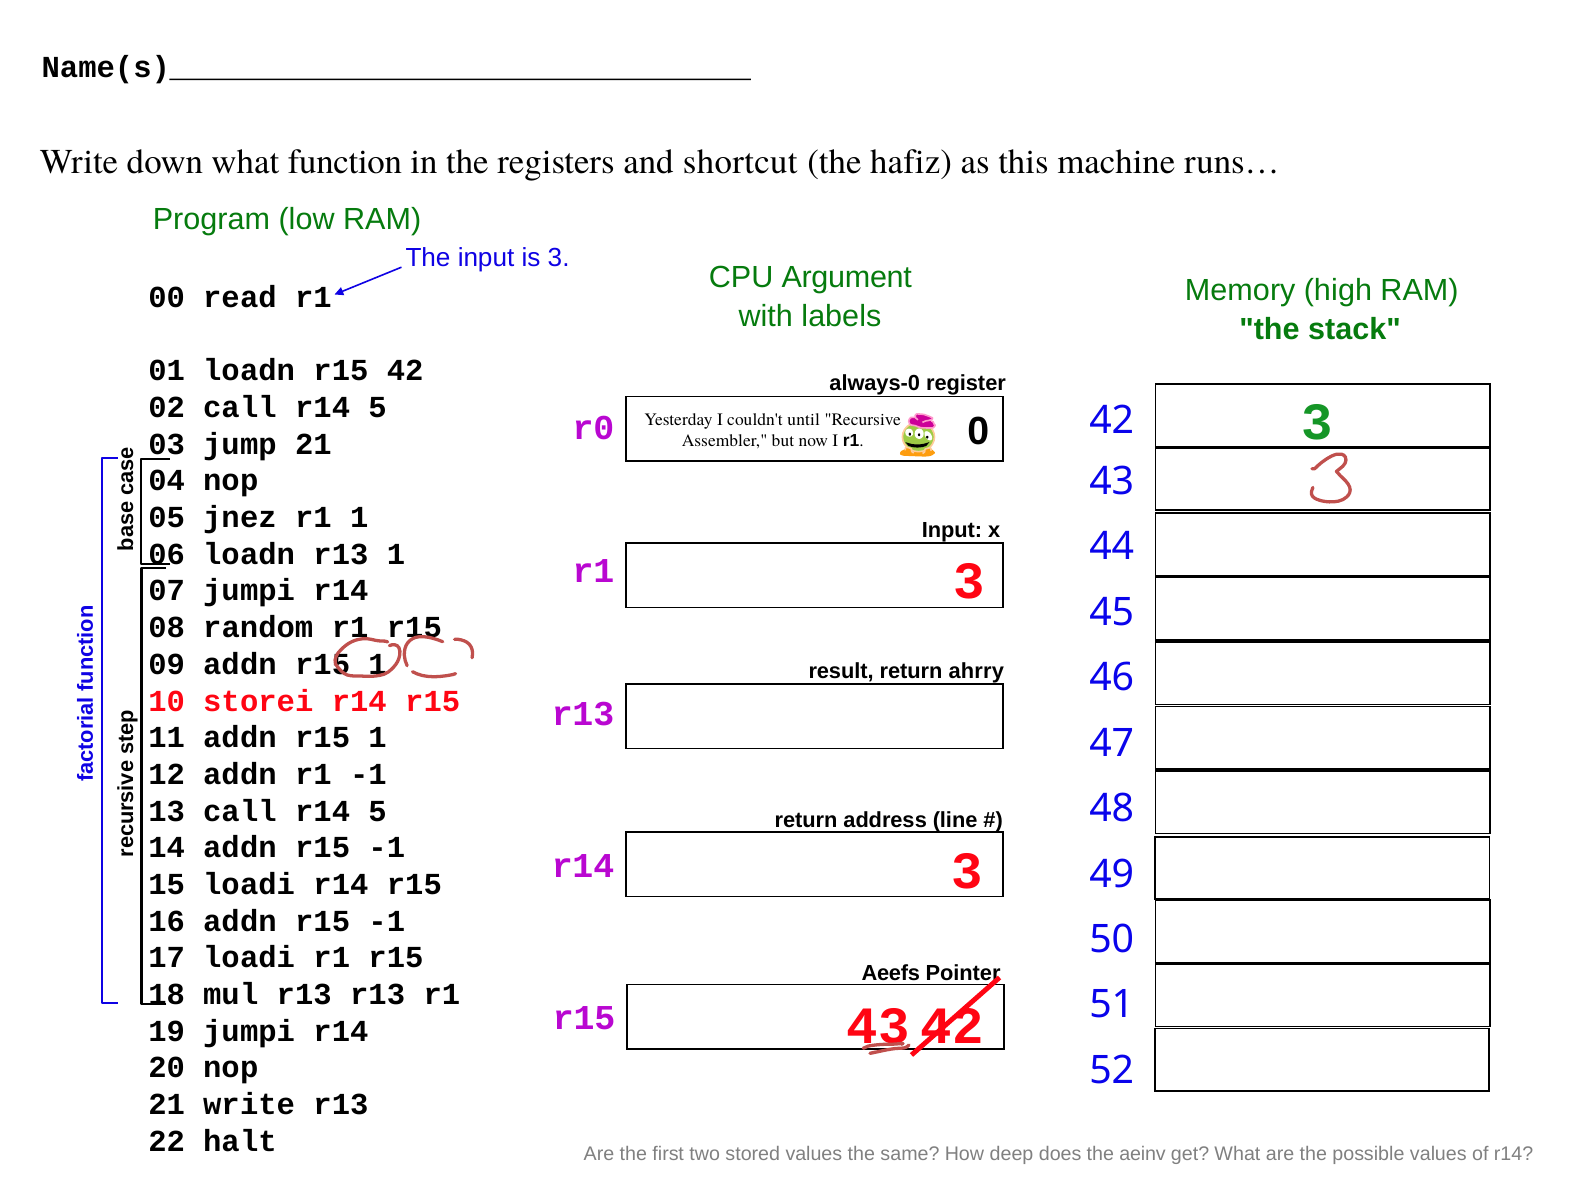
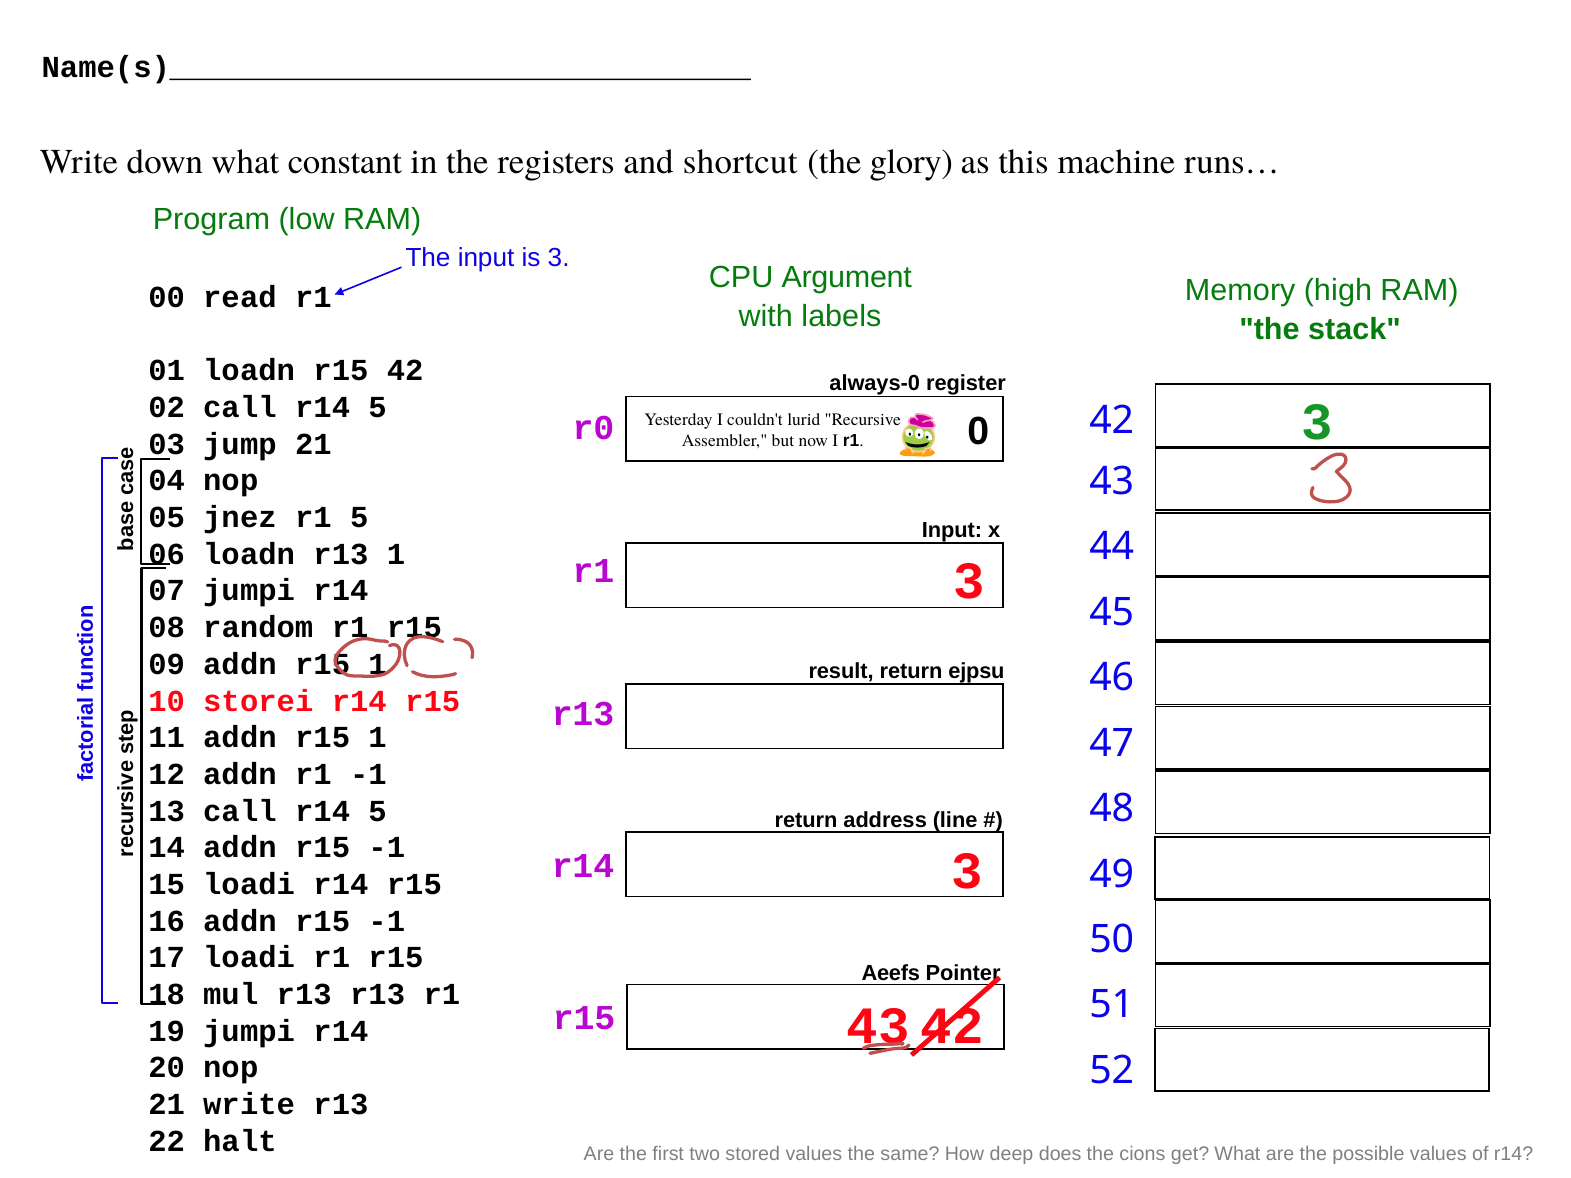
function: function -> constant (345, 162)
hafiz: hafiz -> glory (911, 162)
until: until -> lurid (804, 420)
r1 1: 1 -> 5 (359, 518)
ahrry: ahrry -> ejpsu (976, 671)
aeinv: aeinv -> cions (1142, 1154)
